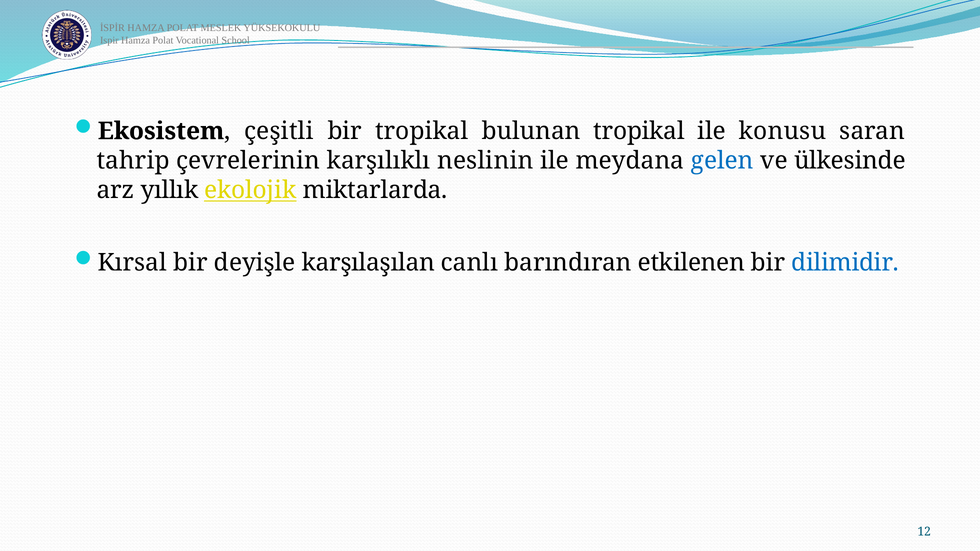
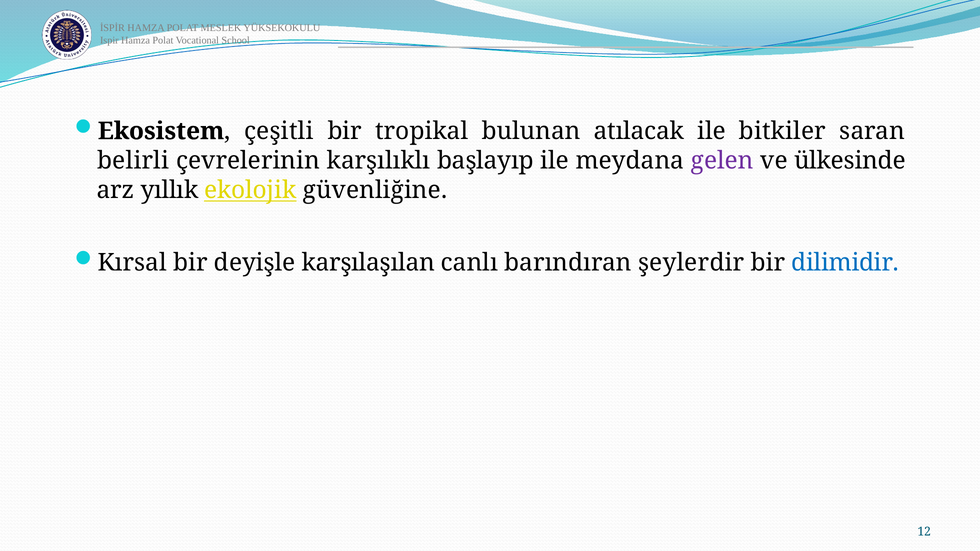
bulunan tropikal: tropikal -> atılacak (639, 131)
konusu: konusu -> bitkiler (783, 131)
tahrip: tahrip -> belirli (133, 161)
neslinin: neslinin -> başlayıp (485, 161)
gelen colour: blue -> purple (722, 161)
miktarlarda: miktarlarda -> güvenliğine (375, 190)
etkilenen: etkilenen -> şeylerdir (691, 263)
